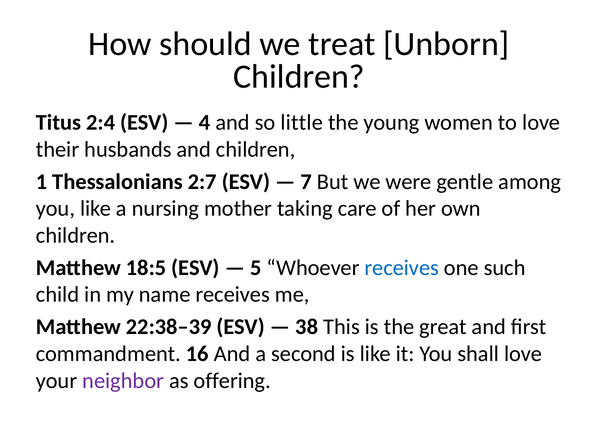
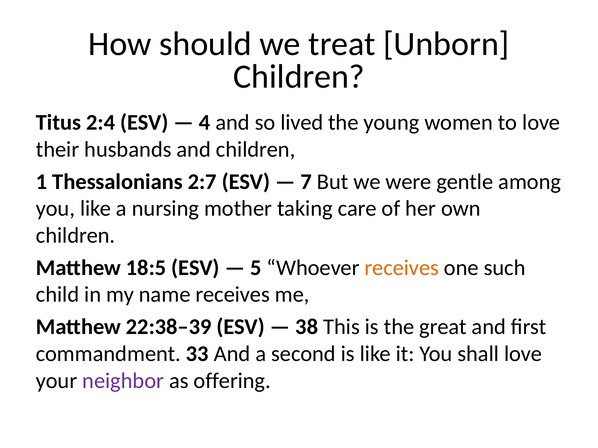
little: little -> lived (302, 123)
receives colour: blue -> orange (402, 268)
16: 16 -> 33 (197, 354)
